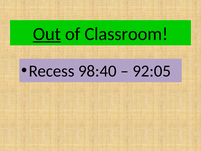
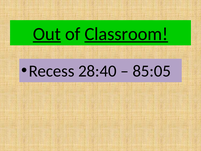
Classroom underline: none -> present (126, 34)
98:40: 98:40 -> 28:40 (97, 71)
92:05: 92:05 -> 85:05 (152, 71)
